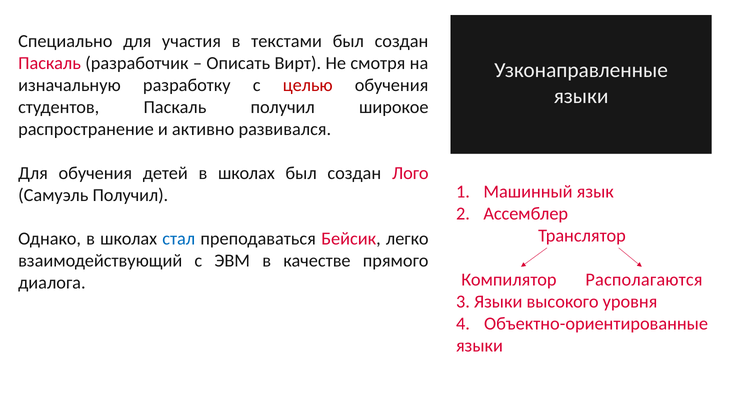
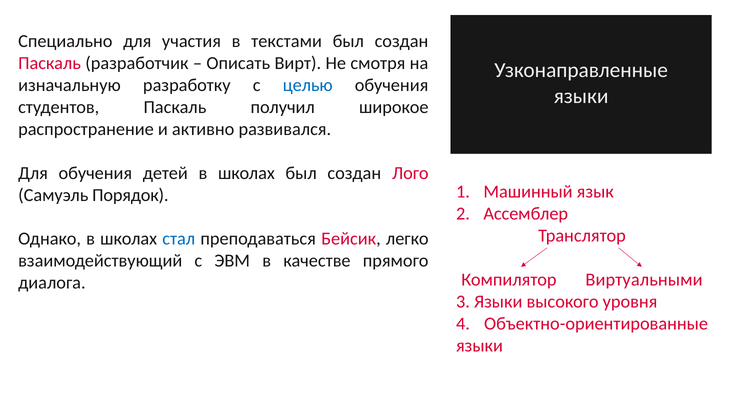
целью colour: red -> blue (308, 85)
Самуэль Получил: Получил -> Порядок (130, 195)
Располагаются: Располагаются -> Виртуальными (644, 280)
